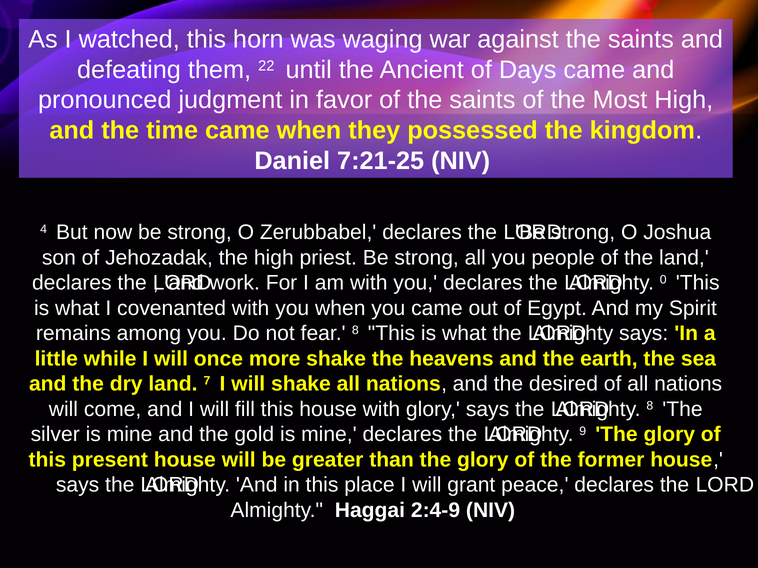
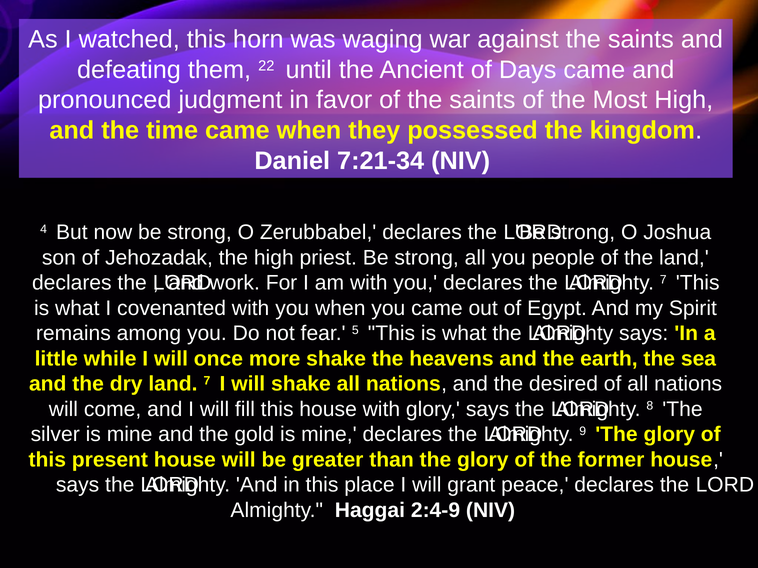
7:21-25: 7:21-25 -> 7:21-34 (381, 161)
0: 0 -> 7 (663, 280)
fear 8: 8 -> 5 (355, 330)
